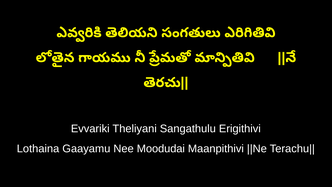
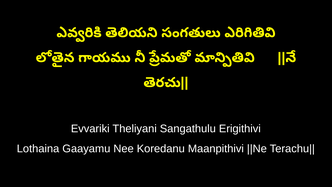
Moodudai: Moodudai -> Koredanu (161, 149)
